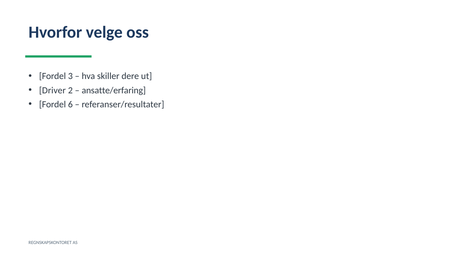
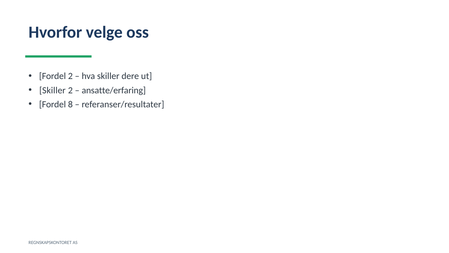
Fordel 3: 3 -> 2 (70, 76)
Driver: Driver -> Skiller (52, 90)
6: 6 -> 8 (70, 104)
